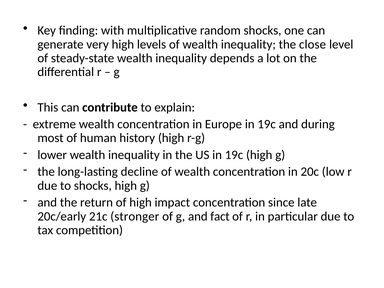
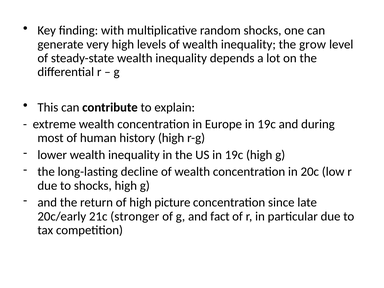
close: close -> grow (313, 44)
impact: impact -> picture (172, 202)
